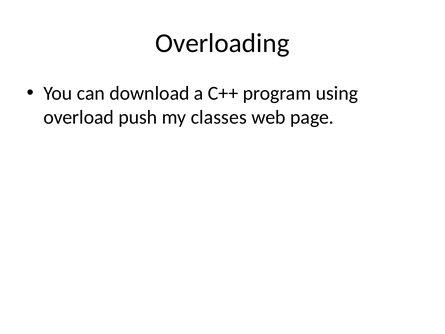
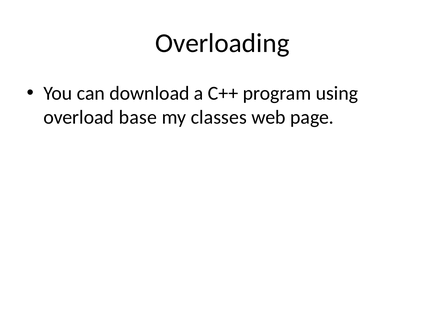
push: push -> base (138, 117)
